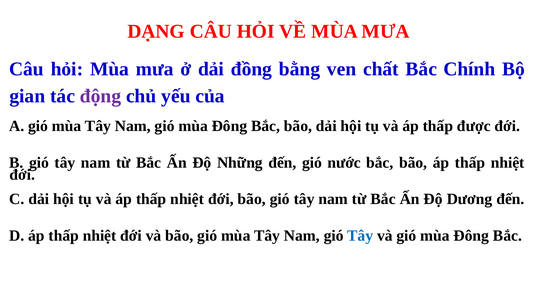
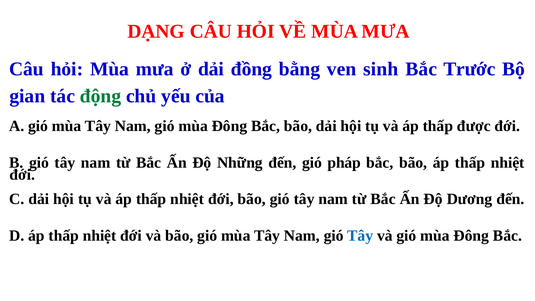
chất: chất -> sinh (381, 69)
Chính: Chính -> Trước (469, 69)
động colour: purple -> green (101, 96)
nước: nước -> pháp (344, 163)
